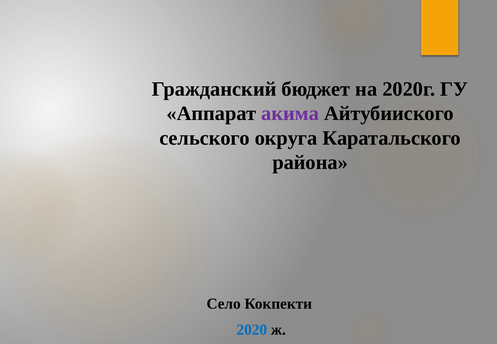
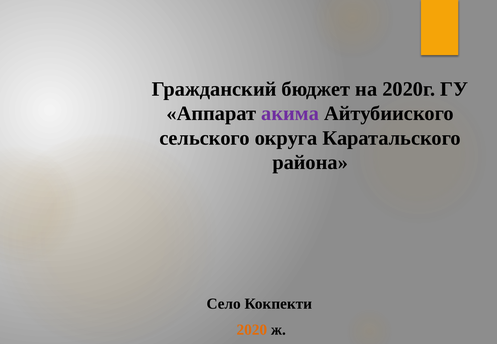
2020 colour: blue -> orange (252, 330)
